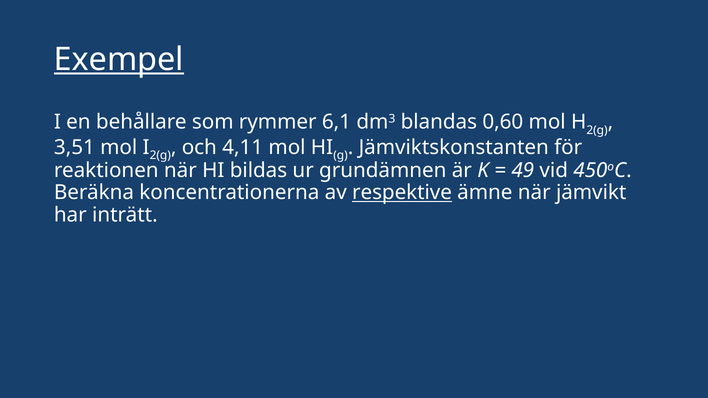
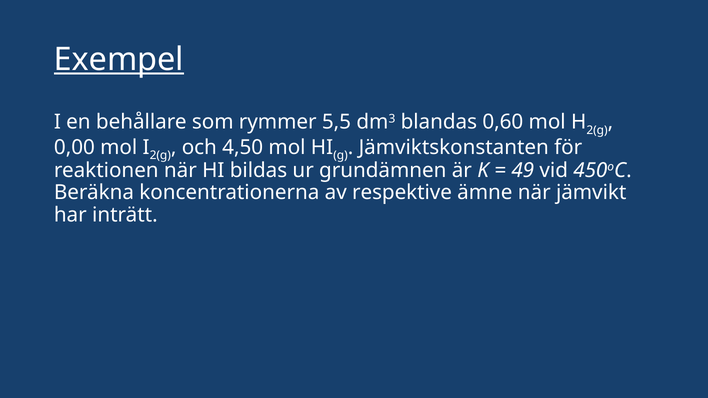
6,1: 6,1 -> 5,5 (336, 122)
3,51: 3,51 -> 0,00 (74, 148)
4,11: 4,11 -> 4,50 (243, 148)
respektive underline: present -> none (402, 193)
